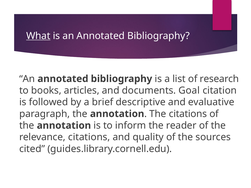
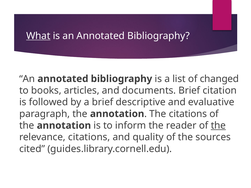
research: research -> changed (219, 79)
documents Goal: Goal -> Brief (189, 91)
the underline: none -> present (218, 126)
